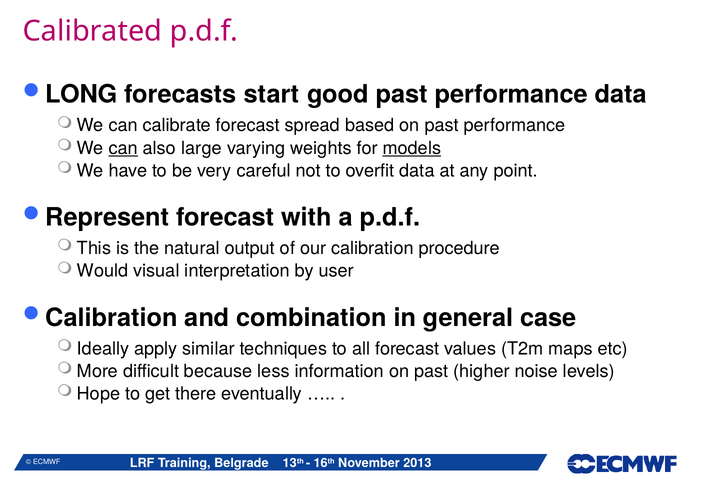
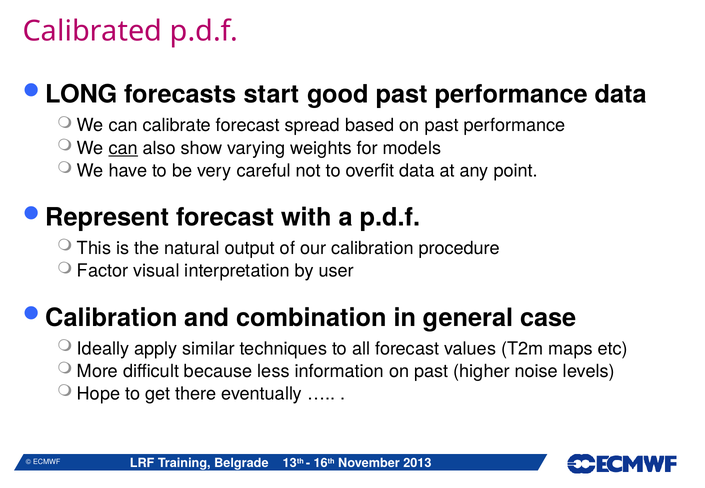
large: large -> show (202, 148)
models underline: present -> none (412, 148)
Would: Would -> Factor (103, 271)
